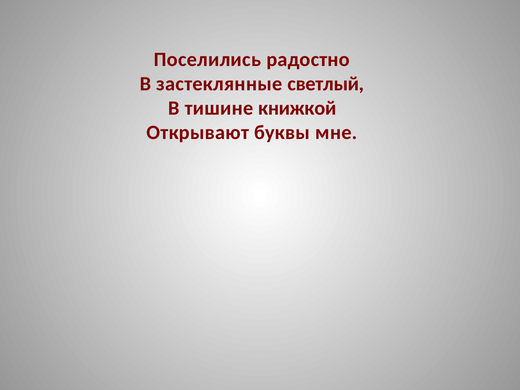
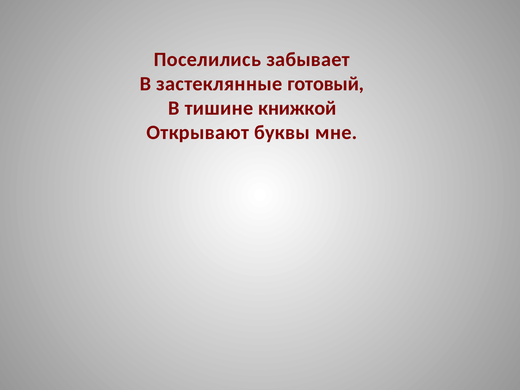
радостно: радостно -> забывает (308, 60)
светлый: светлый -> готовый (326, 84)
